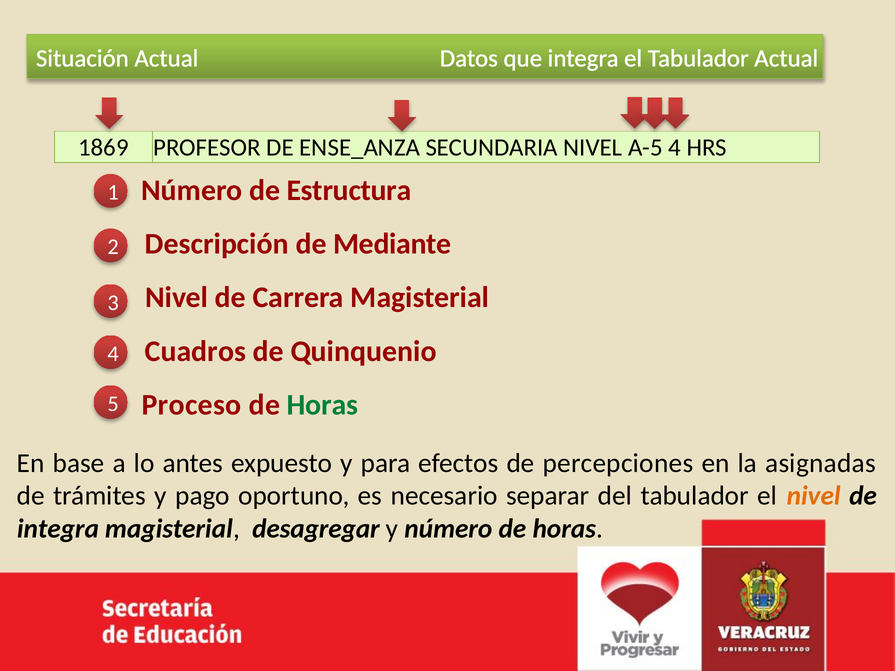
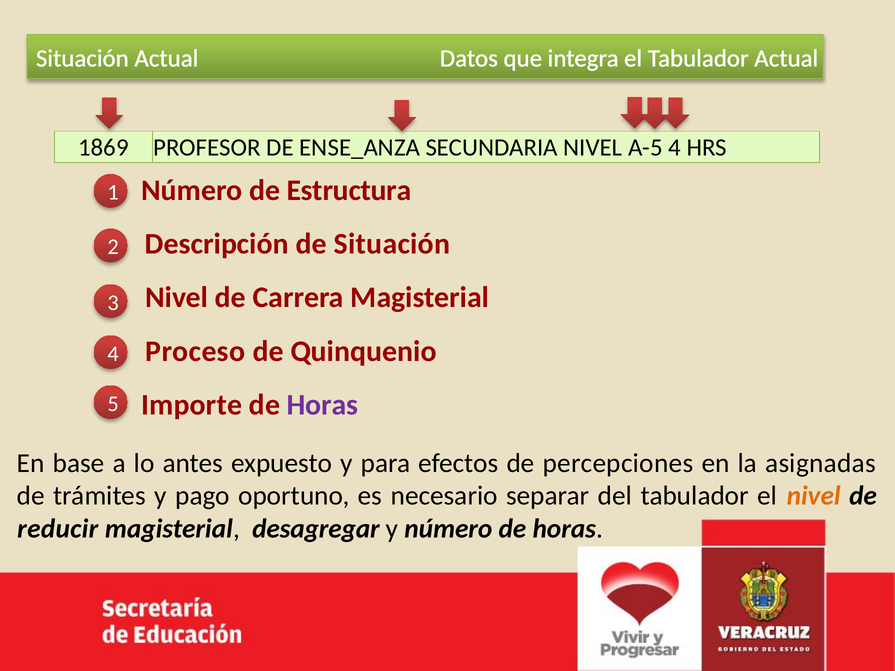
de Mediante: Mediante -> Situación (392, 244)
Cuadros: Cuadros -> Proceso (195, 352)
Proceso: Proceso -> Importe (192, 405)
Horas colour: green -> purple (323, 405)
integra: integra -> reducir (58, 529)
